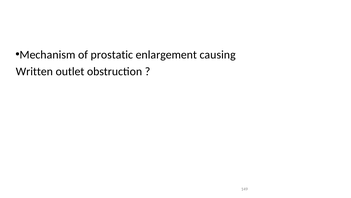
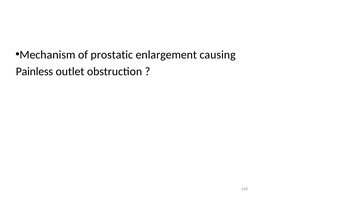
Written: Written -> Painless (34, 71)
